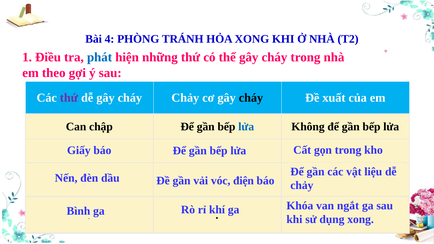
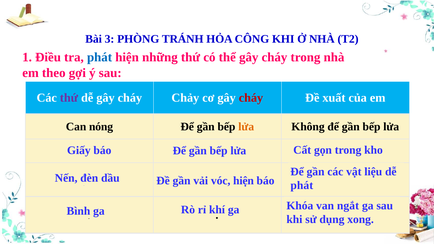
4: 4 -> 3 (110, 39)
HỎA XONG: XONG -> CÔNG (252, 39)
cháy colour: black -> red (251, 98)
chập: chập -> nóng (101, 126)
lửa colour: blue -> orange (246, 126)
điện: điện -> hiện (244, 181)
chảy: chảy -> phát (302, 185)
